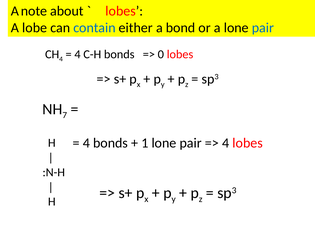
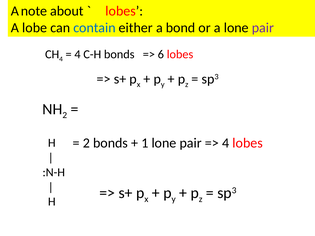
pair colour: blue -> purple (263, 28)
0: 0 -> 6 (161, 54)
7: 7 -> 2 (65, 115)
4: 4 -> 2 (86, 143)
